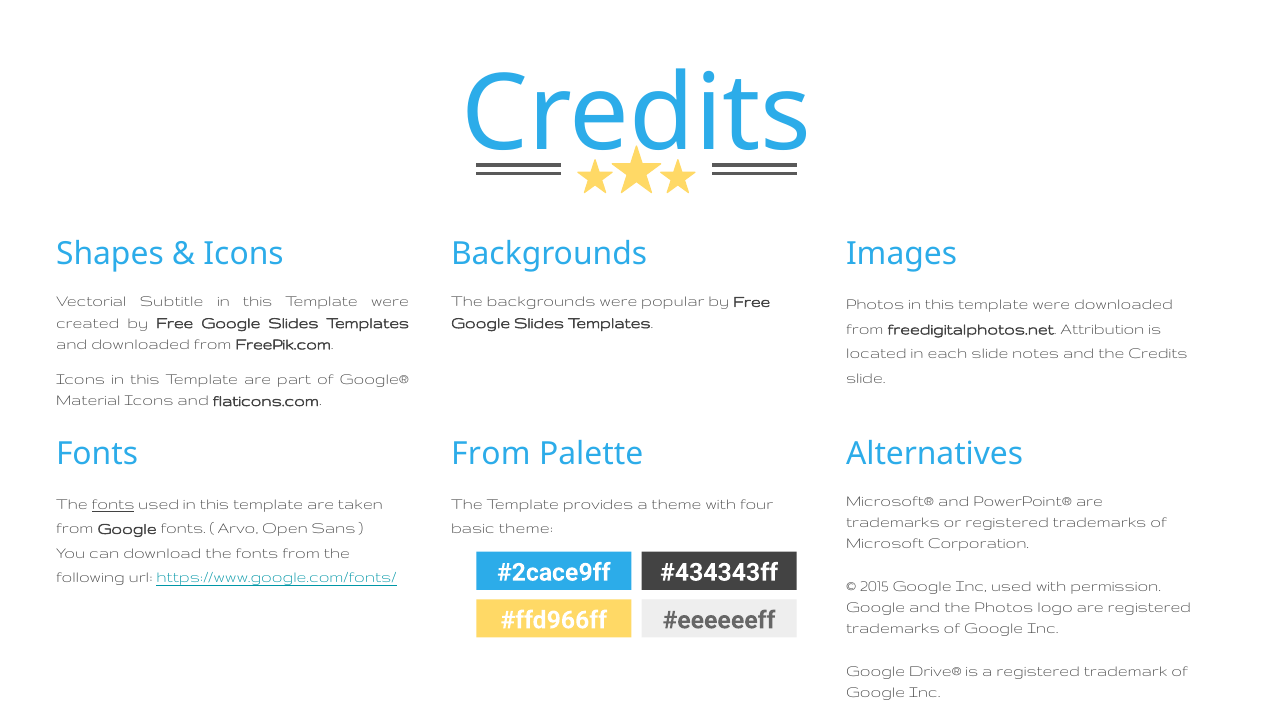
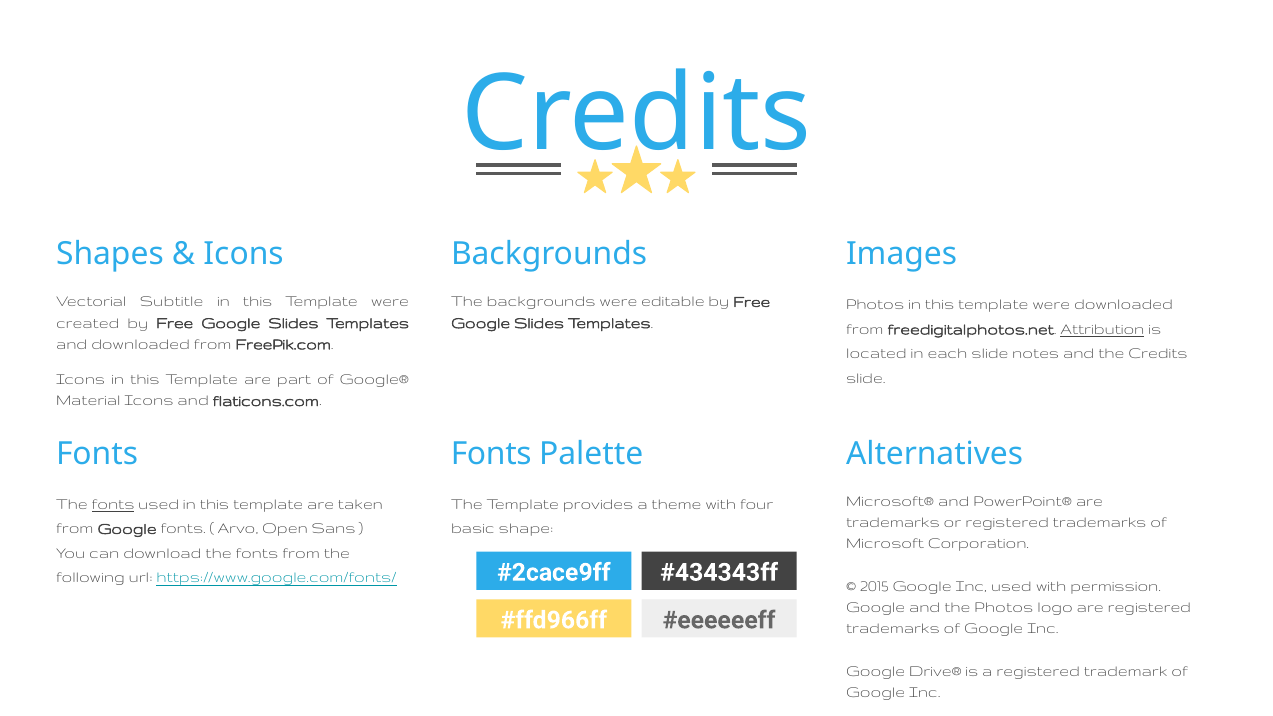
popular: popular -> editable (673, 301)
Attribution underline: none -> present (1102, 329)
From: From -> Fonts (491, 454)
basic theme: theme -> shape (526, 528)
